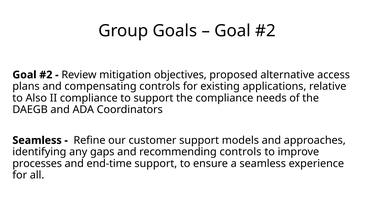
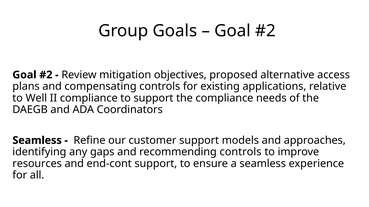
Also: Also -> Well (36, 98)
processes: processes -> resources (37, 164)
end-time: end-time -> end-cont (109, 164)
